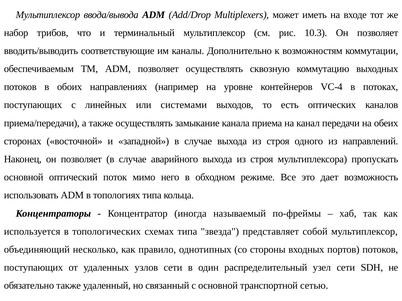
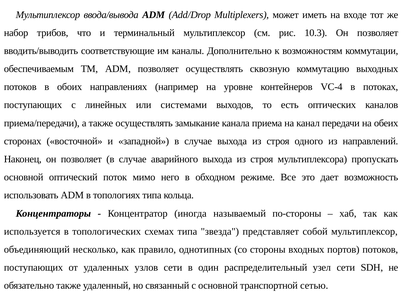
по-фреймы: по-фреймы -> по-стороны (297, 214)
